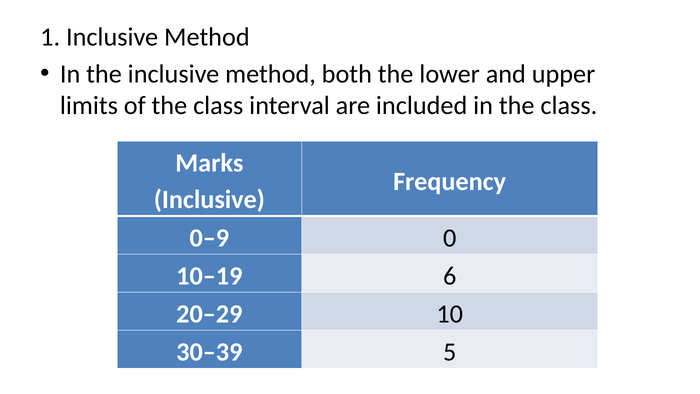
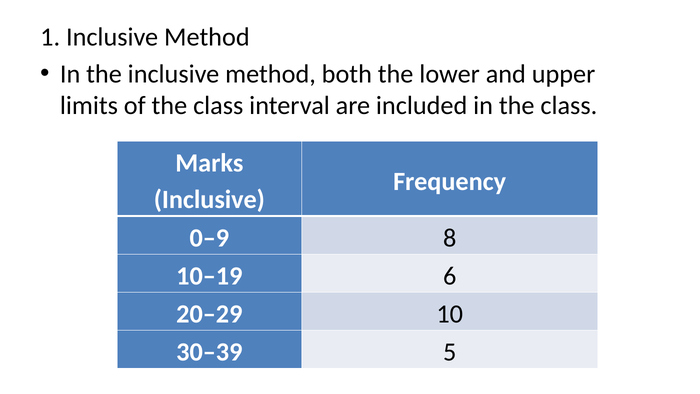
0: 0 -> 8 (450, 238)
